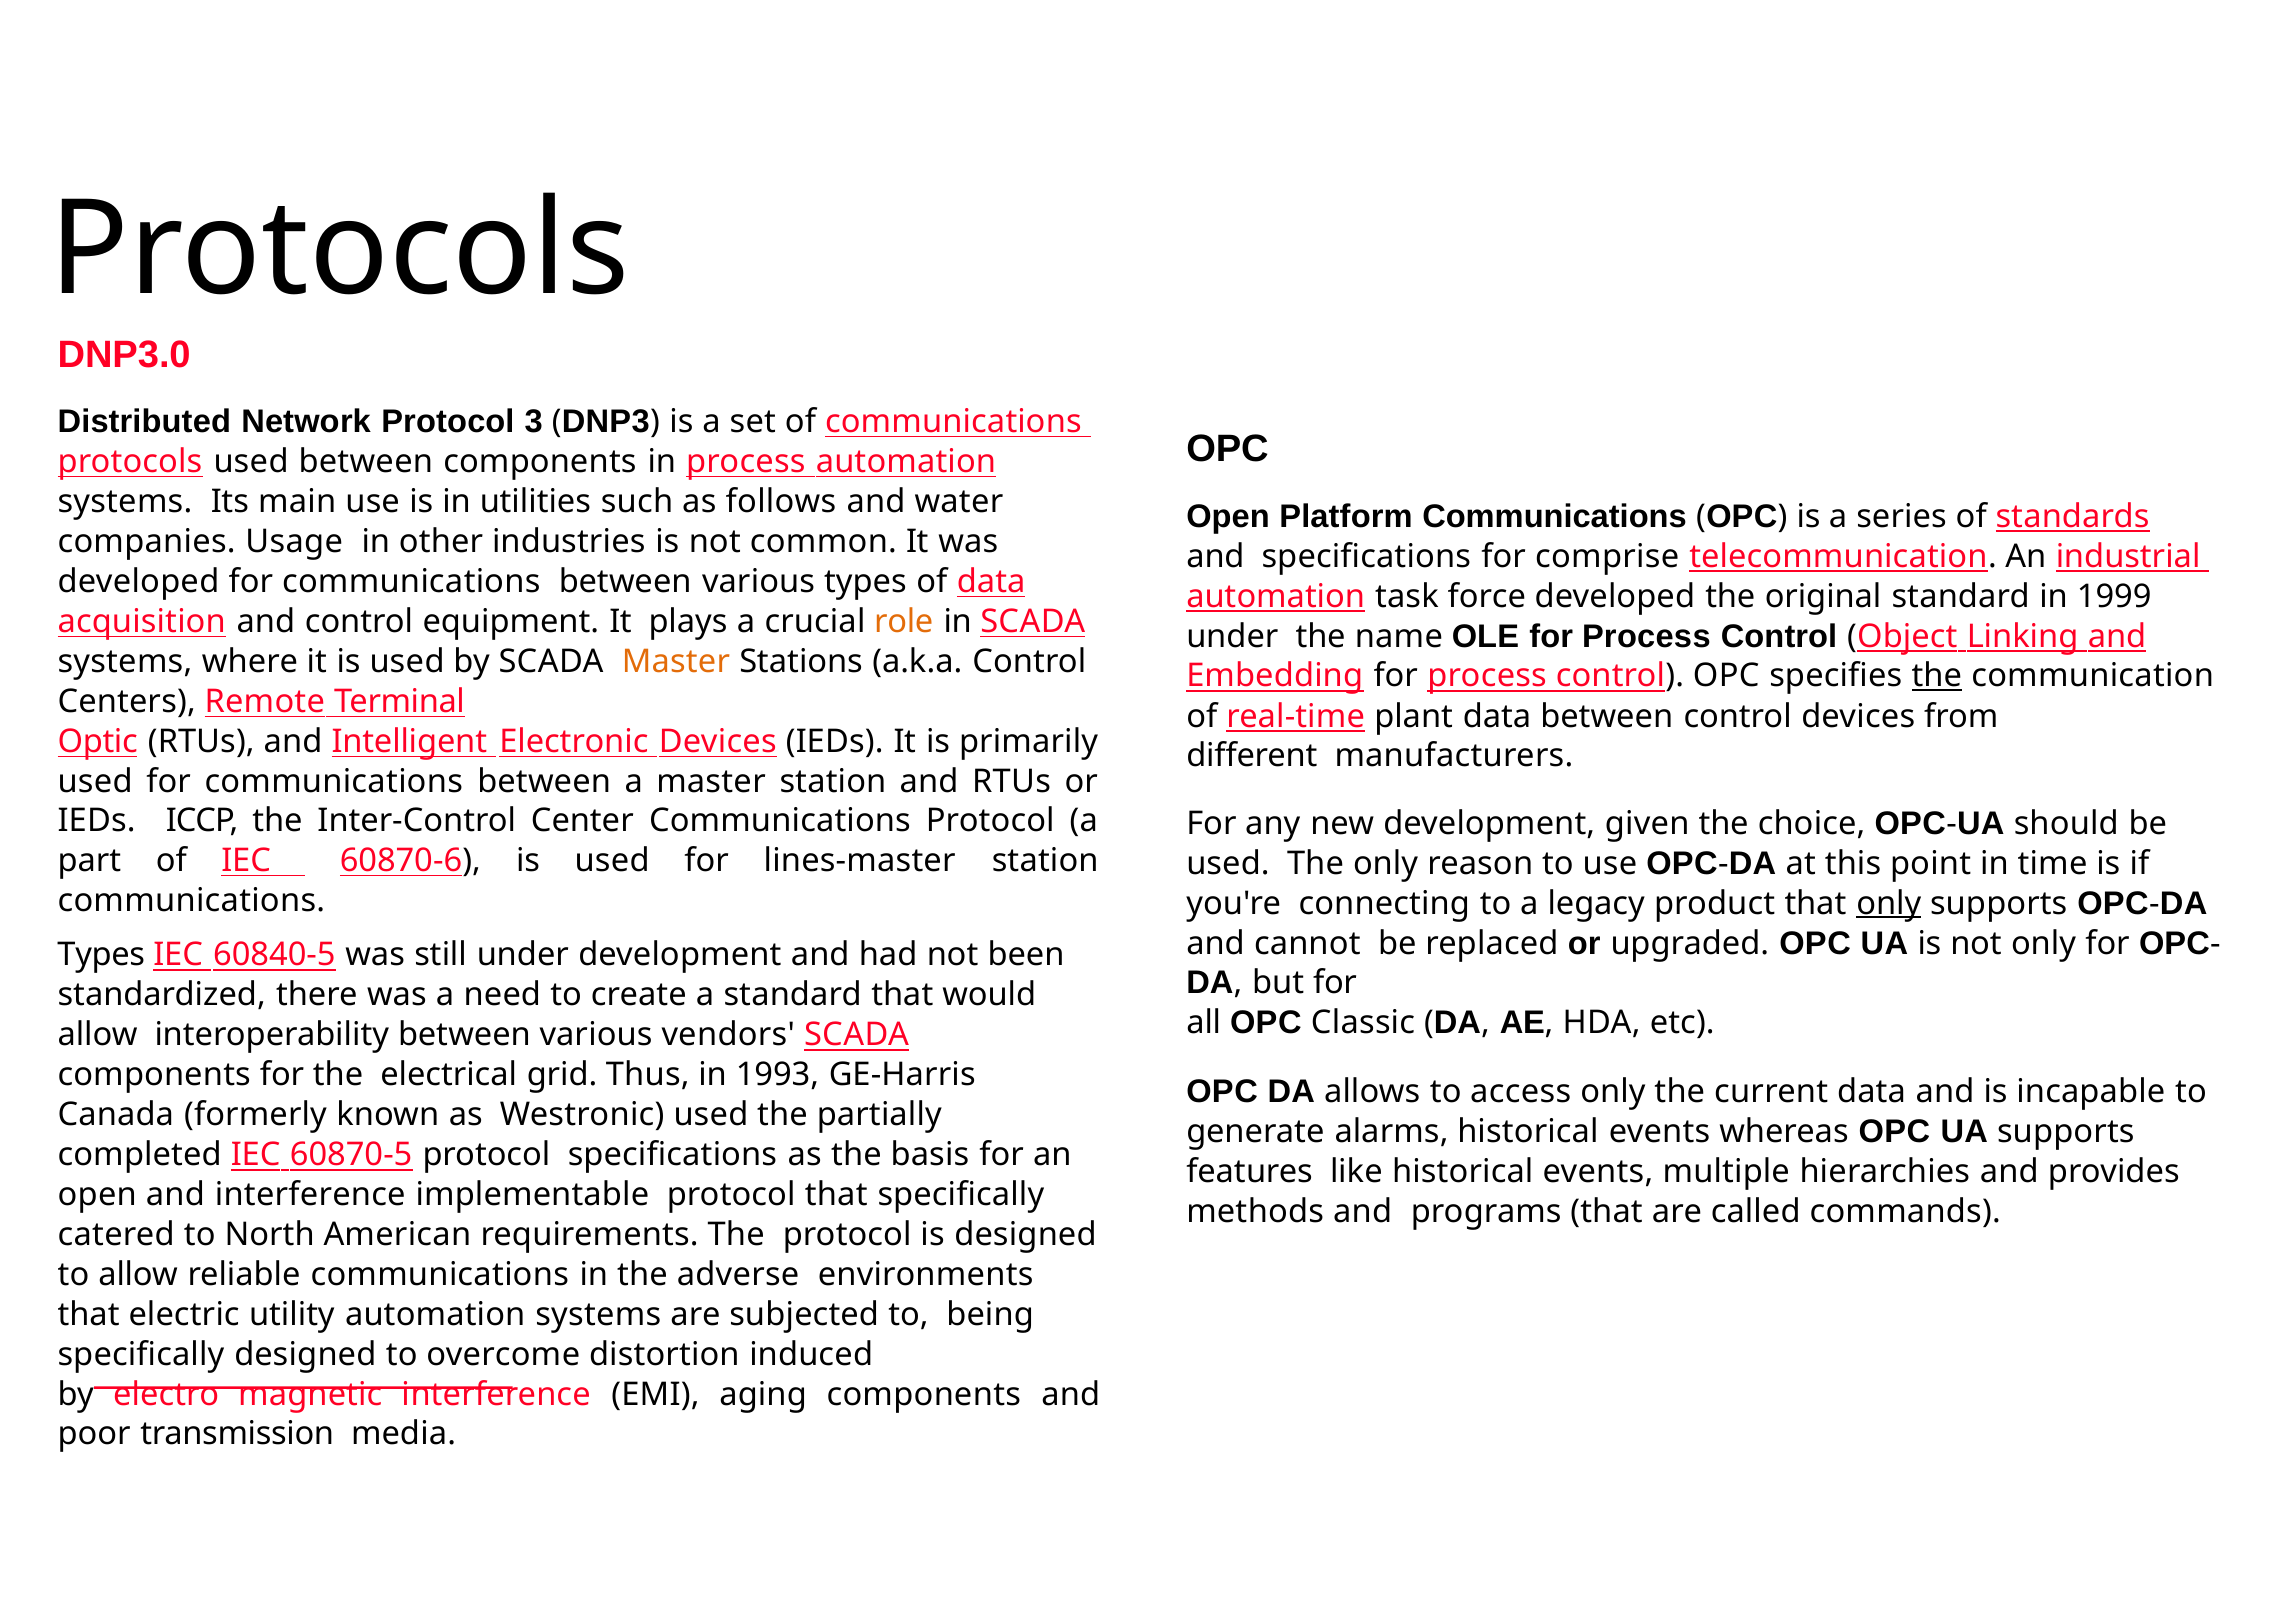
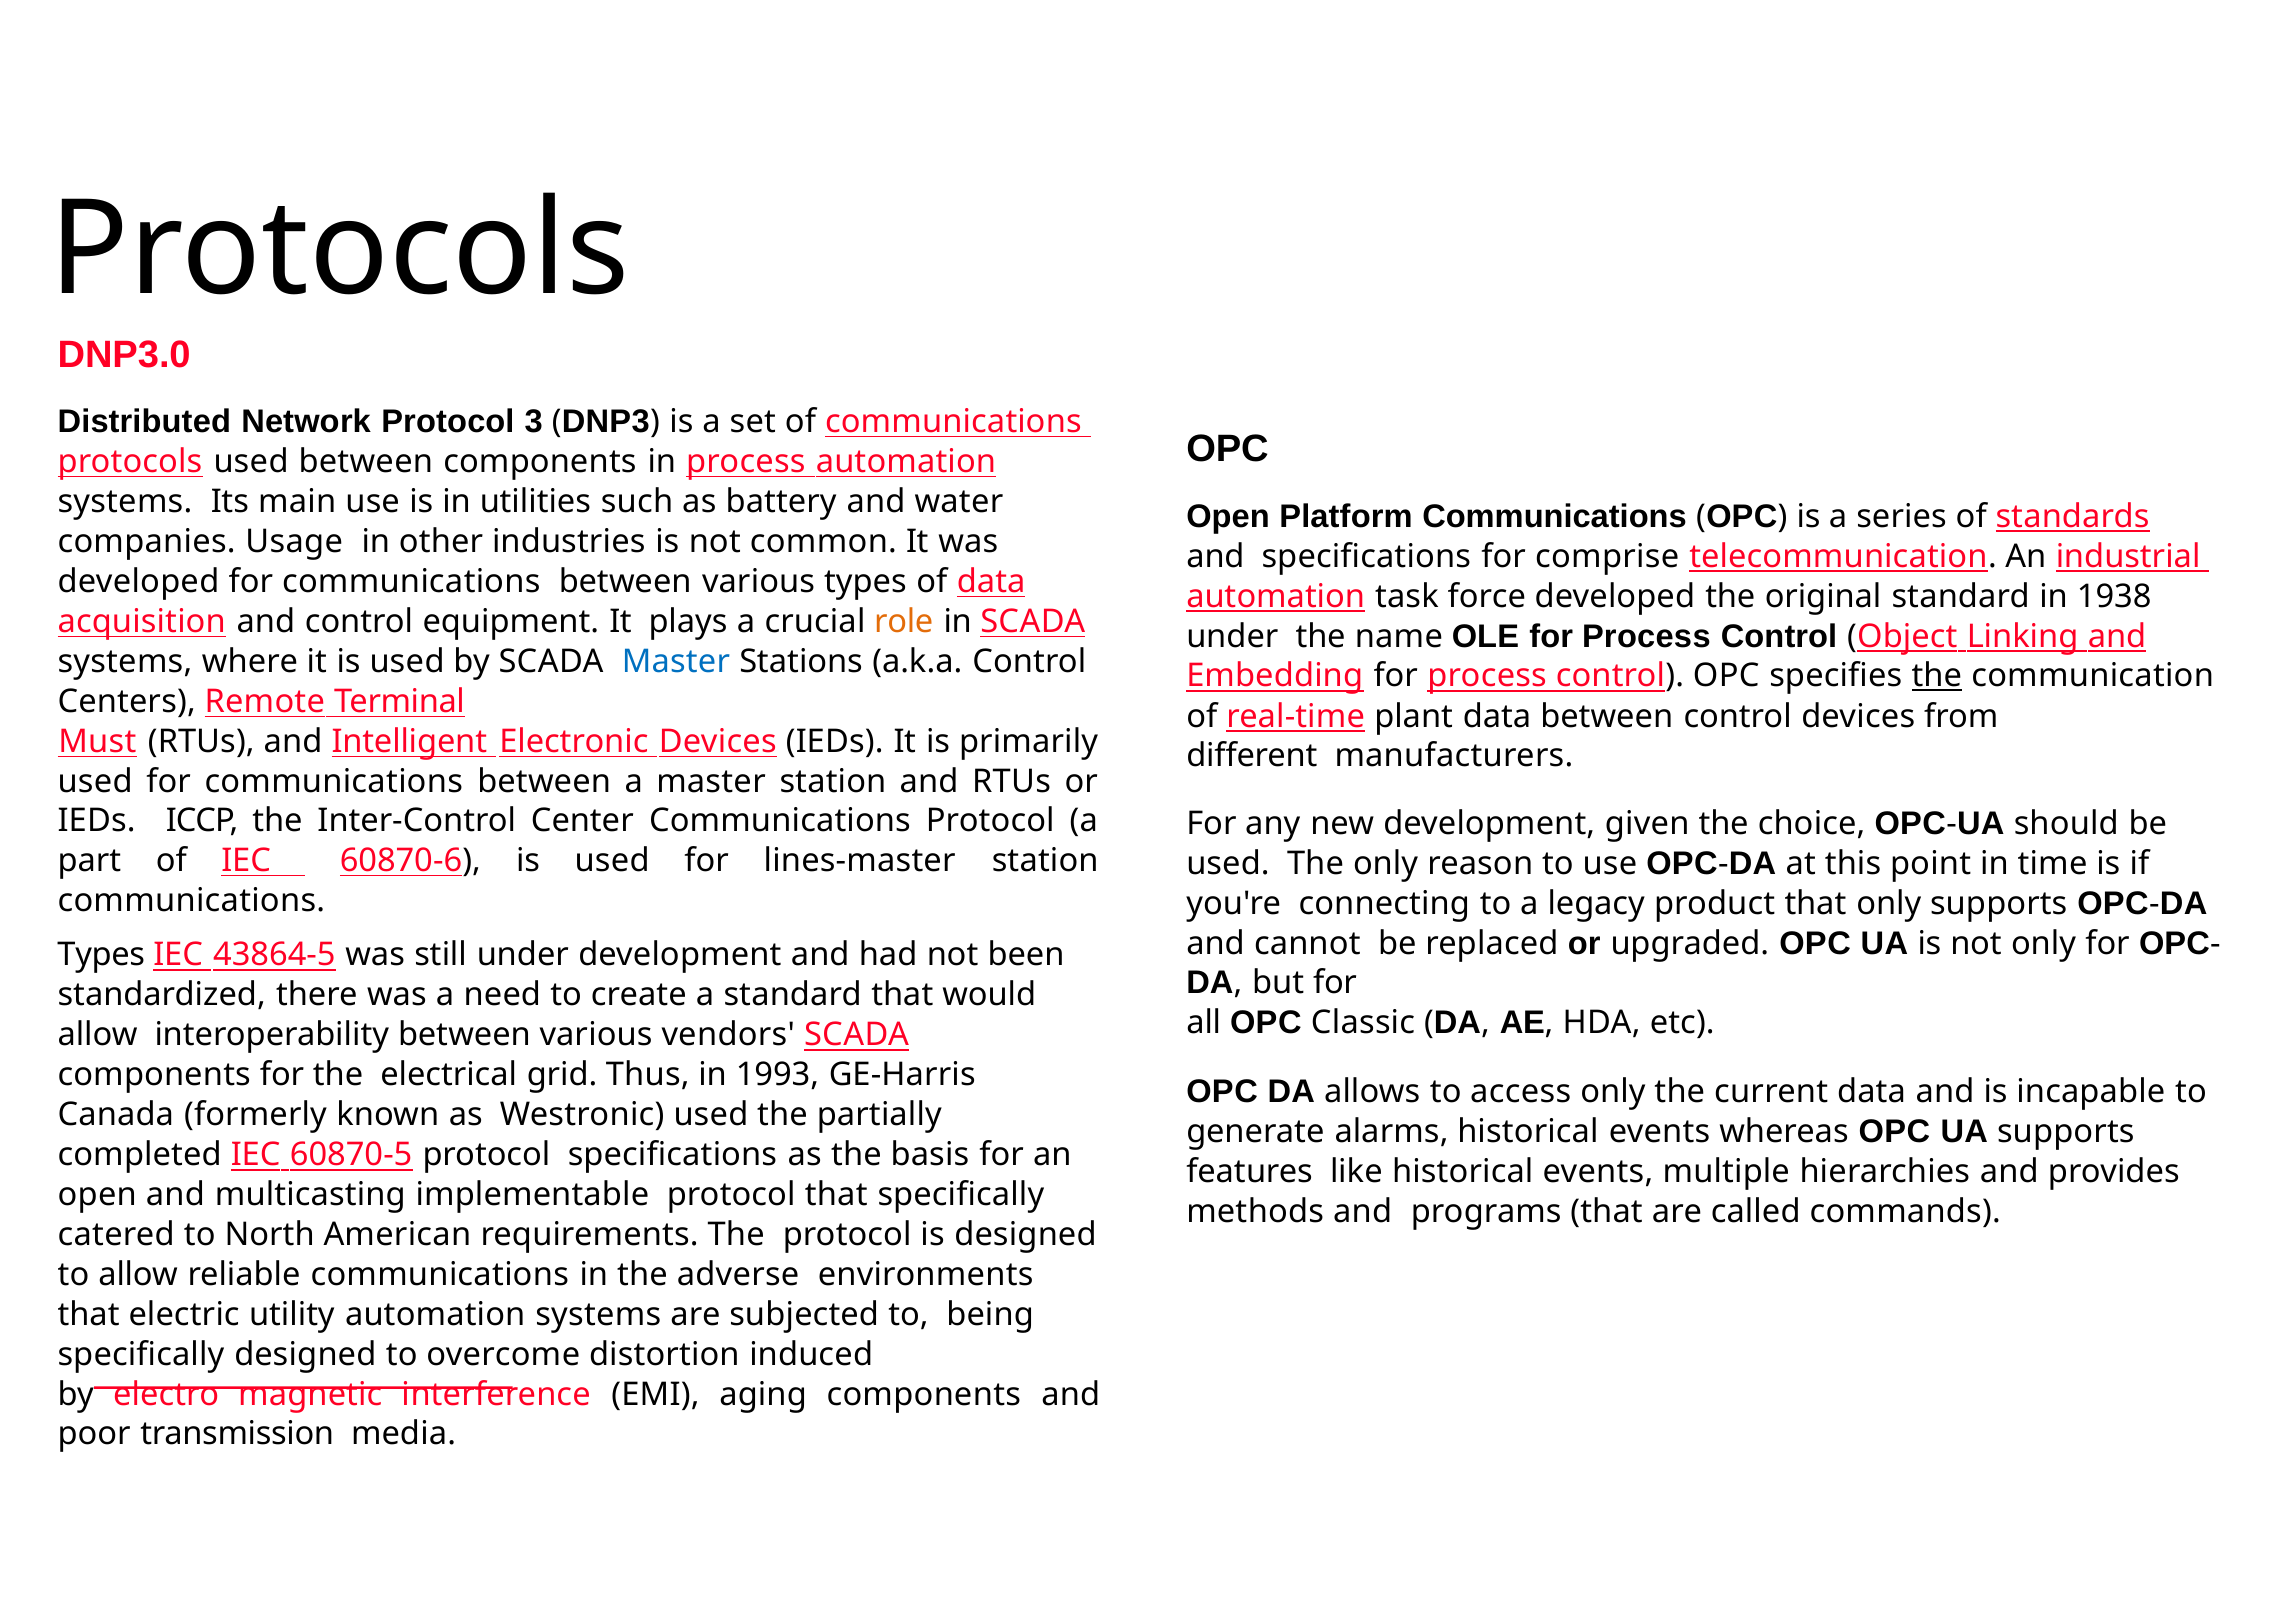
follows: follows -> battery (781, 502)
1999: 1999 -> 1938 (2114, 596)
Master colour: orange -> blue (676, 662)
Optic: Optic -> Must (97, 741)
only underline: present -> none (1889, 903)
60840-5: 60840-5 -> 43864-5 (274, 955)
and interference: interference -> multicasting (310, 1195)
